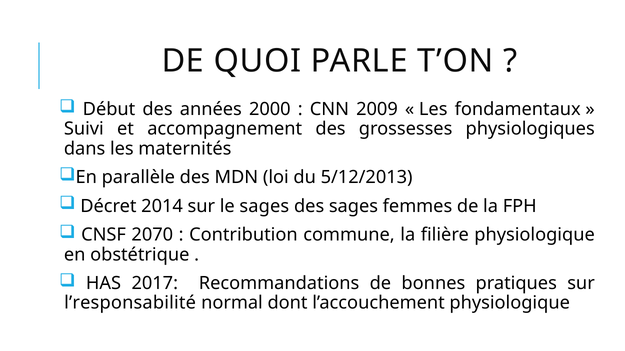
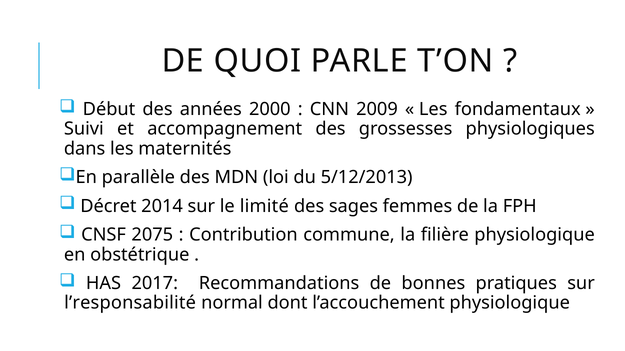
le sages: sages -> limité (264, 206)
2070: 2070 -> 2075 (152, 235)
